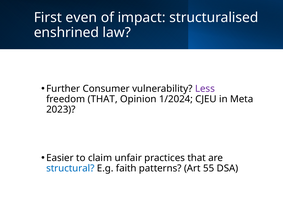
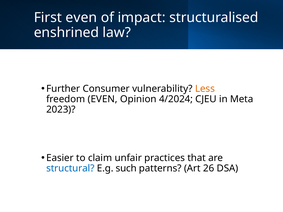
Less colour: purple -> orange (205, 89)
freedom THAT: THAT -> EVEN (103, 99)
1/2024: 1/2024 -> 4/2024 (176, 99)
faith: faith -> such (126, 169)
55: 55 -> 26 (209, 169)
